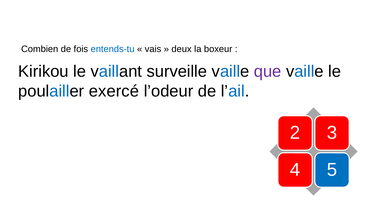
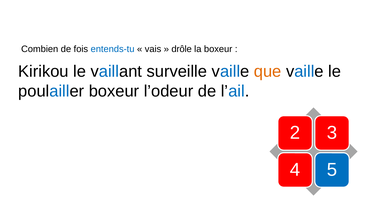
deux: deux -> drôle (182, 49)
que colour: purple -> orange (268, 71)
poulailler exercé: exercé -> boxeur (114, 91)
